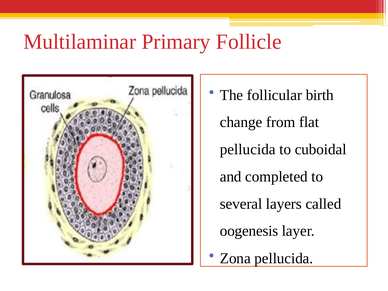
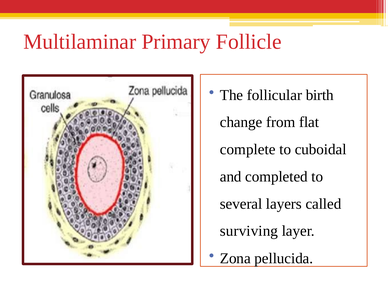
pellucida: pellucida -> complete (248, 149)
oogenesis: oogenesis -> surviving (249, 231)
